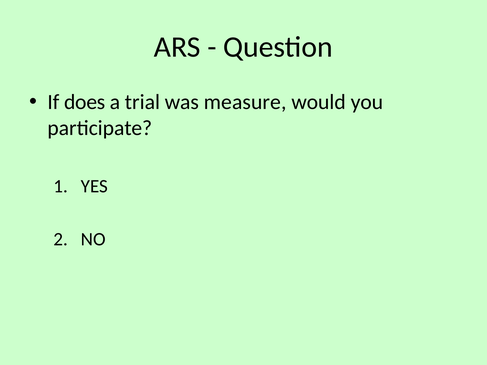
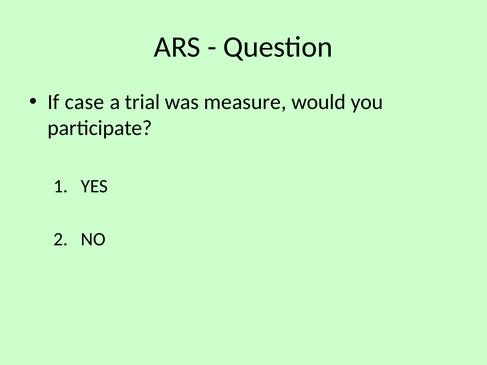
does: does -> case (84, 102)
